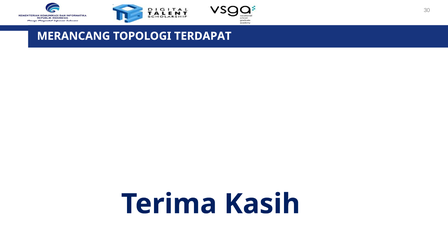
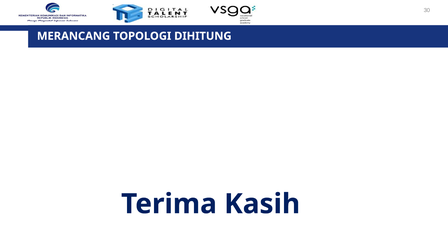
TERDAPAT: TERDAPAT -> DIHITUNG (203, 36)
